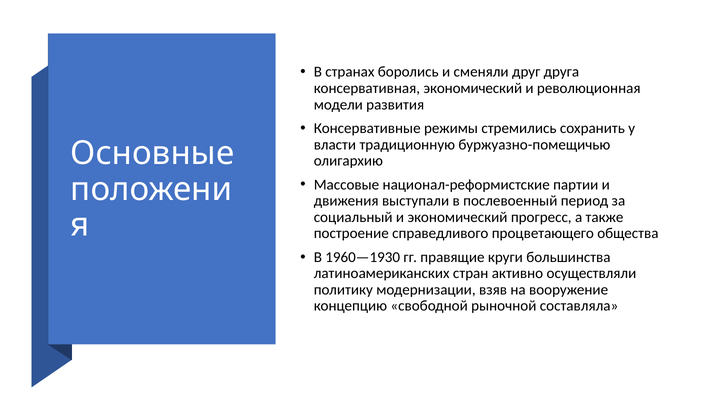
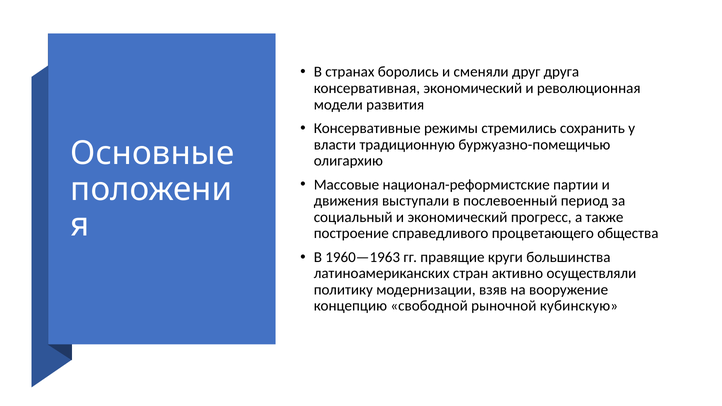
1960—1930: 1960—1930 -> 1960—1963 (363, 257)
составляла: составляла -> кубинскую (579, 306)
